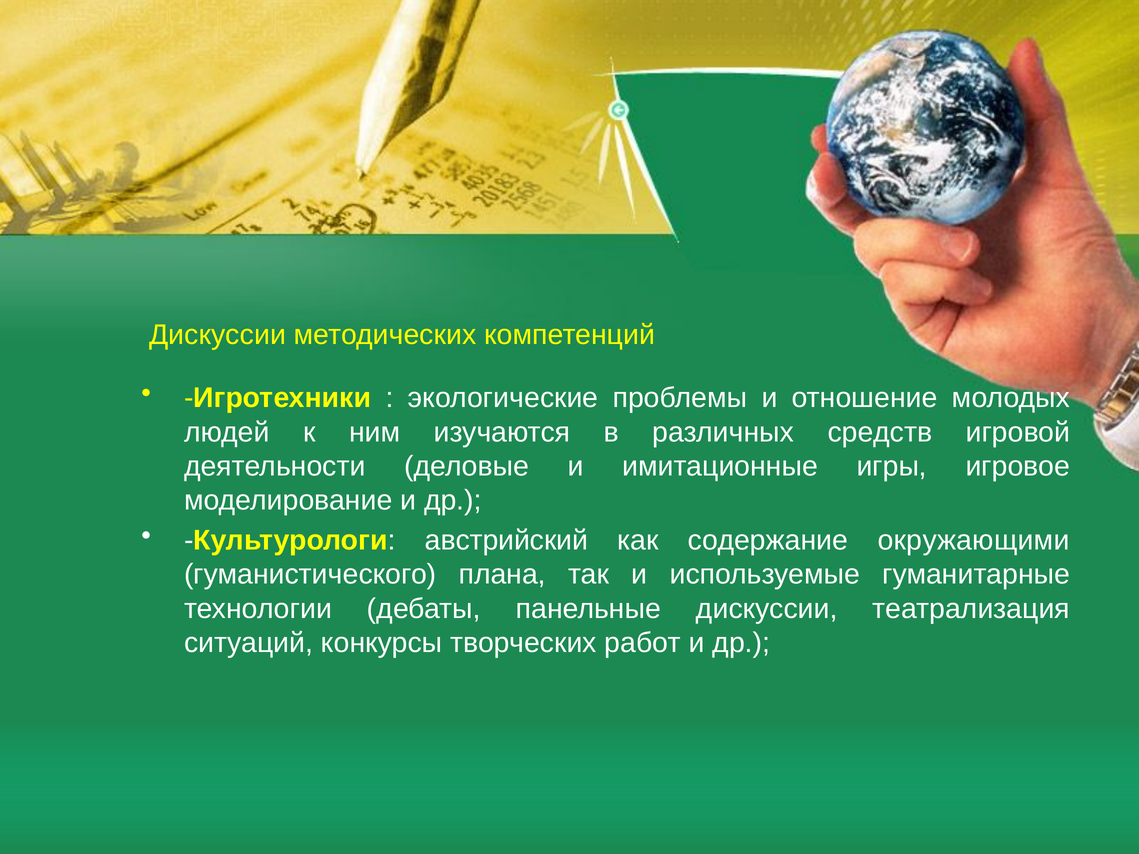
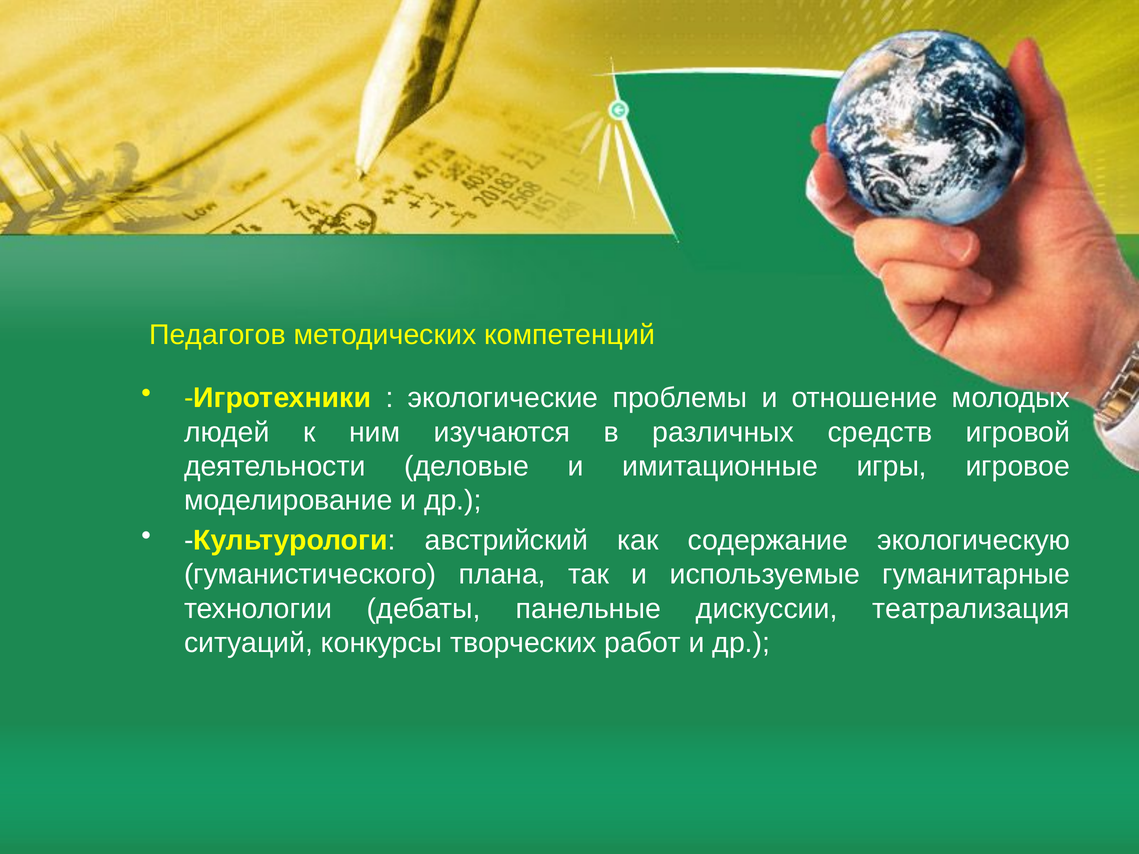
Дискуссии: Дискуссии -> Педагогов (217, 335)
окружающими: окружающими -> экологическую (974, 541)
